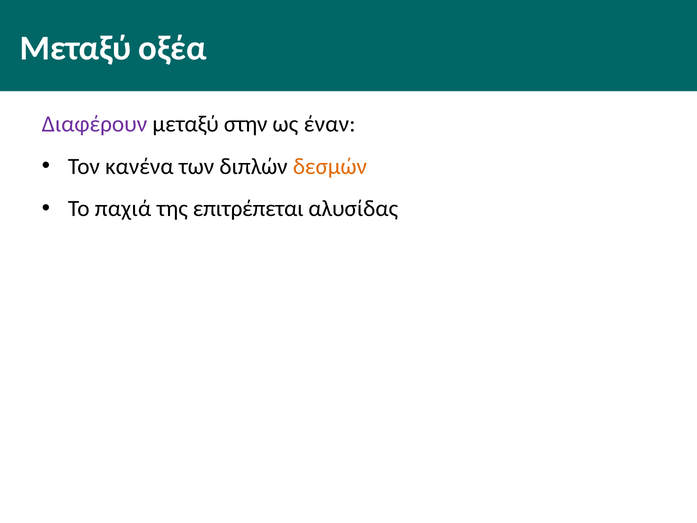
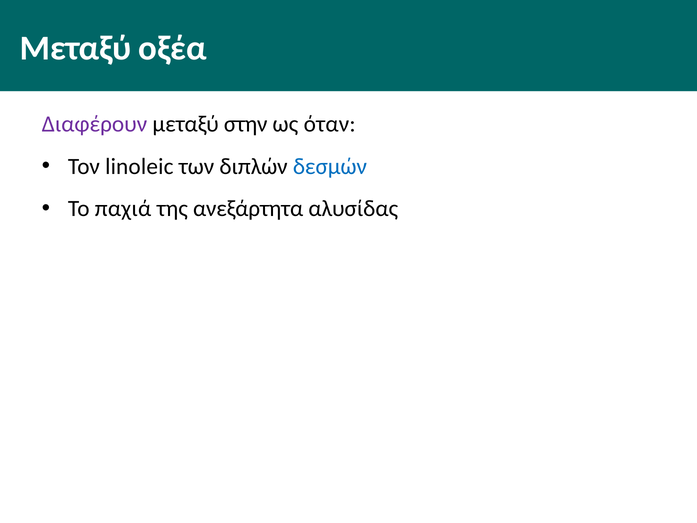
έναν: έναν -> όταν (330, 124)
κανένα: κανένα -> linoleic (139, 166)
δεσμών colour: orange -> blue (330, 166)
επιτρέπεται: επιτρέπεται -> ανεξάρτητα (248, 209)
